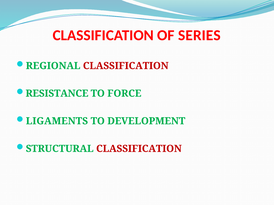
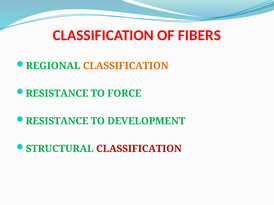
SERIES: SERIES -> FIBERS (199, 35)
CLASSIFICATION colour: red -> orange (126, 66)
LIGAMENTS: LIGAMENTS -> RESISTANCE (57, 121)
